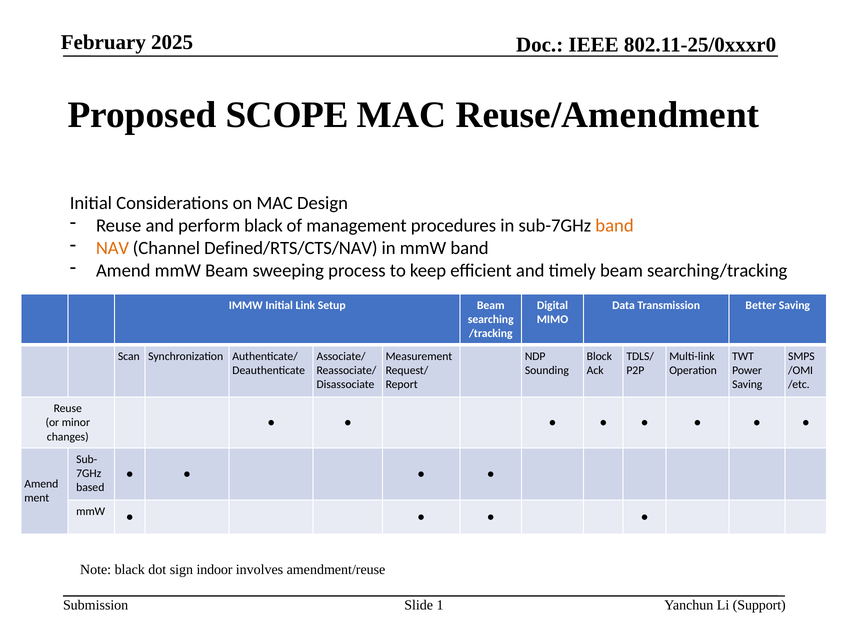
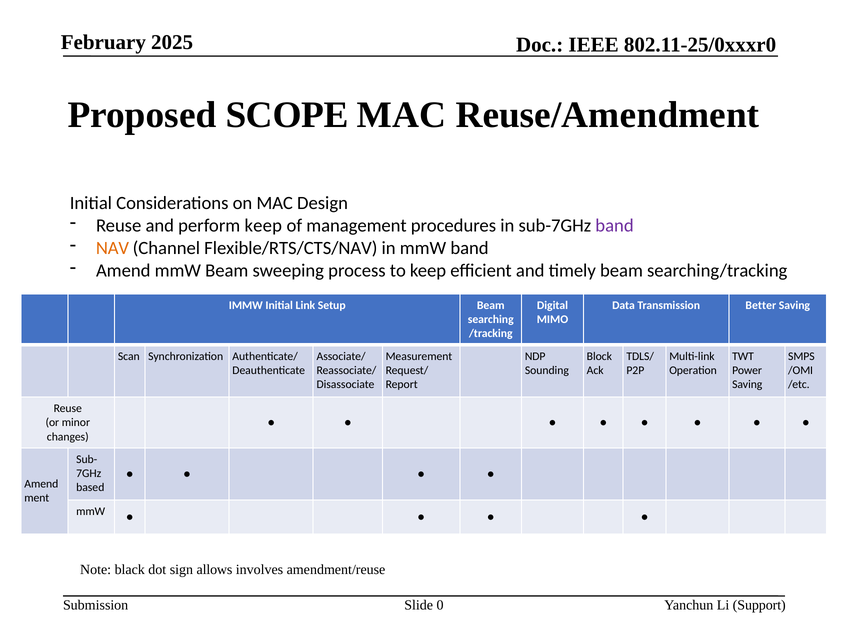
perform black: black -> keep (263, 226)
band colour: orange -> purple (615, 226)
Defined/RTS/CTS/NAV: Defined/RTS/CTS/NAV -> Flexible/RTS/CTS/NAV (291, 248)
indoor: indoor -> allows (214, 570)
1: 1 -> 0 (440, 605)
